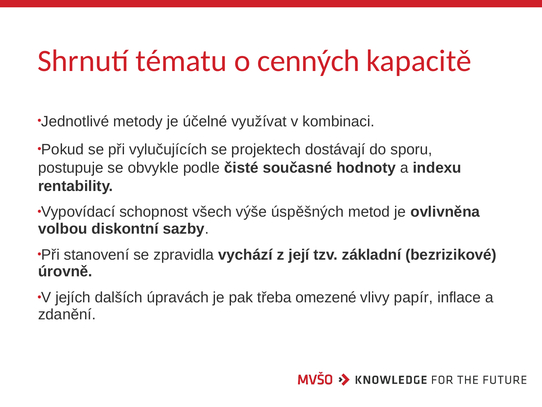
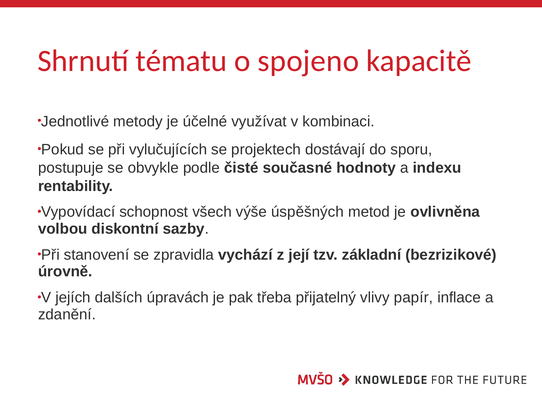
cenných: cenných -> spojeno (308, 61)
omezené: omezené -> přijatelný (326, 297)
